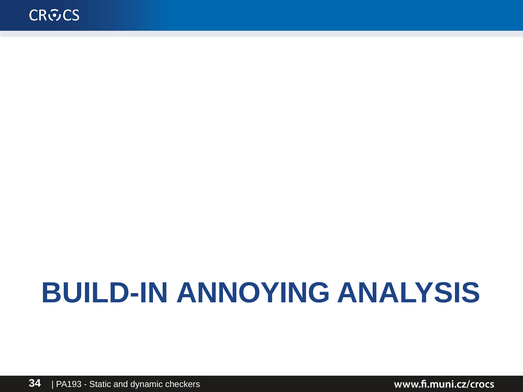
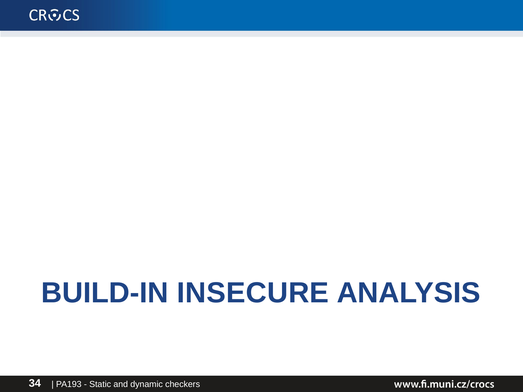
ANNOYING: ANNOYING -> INSECURE (253, 293)
